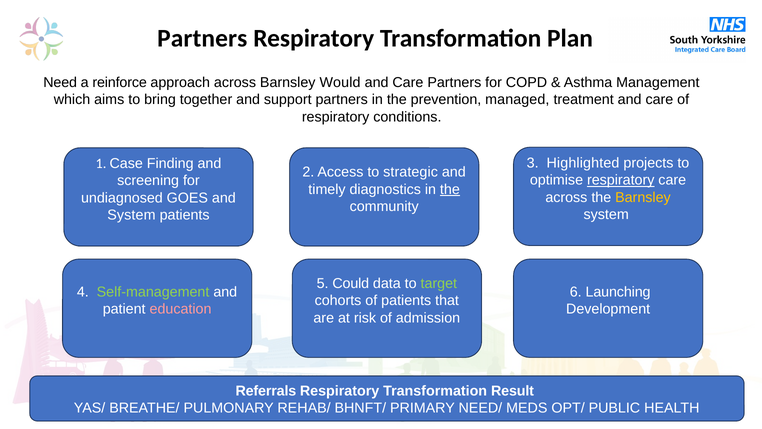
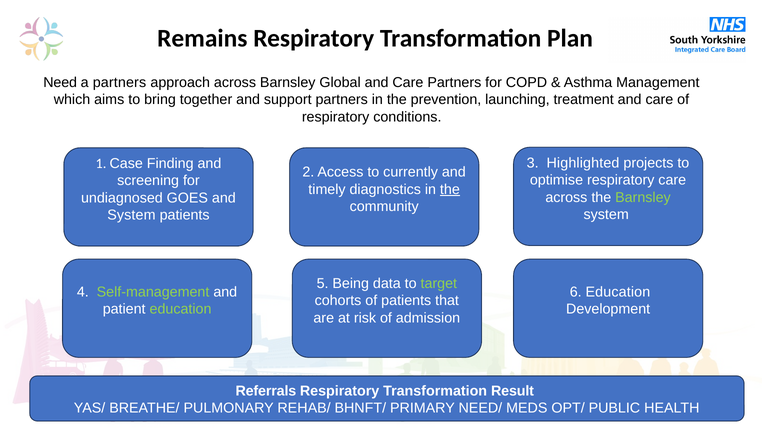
Partners: Partners -> Remains (202, 38)
a reinforce: reinforce -> partners (119, 83)
Would: Would -> Global (340, 83)
managed: managed -> launching (517, 100)
strategic: strategic -> currently (411, 172)
respiratory underline: present -> none (621, 180)
Barnsley colour: yellow -> light green (643, 197)
Could: Could -> Being (351, 283)
6 Launching: Launching -> Education (618, 292)
education colour: pink -> light green (181, 309)
